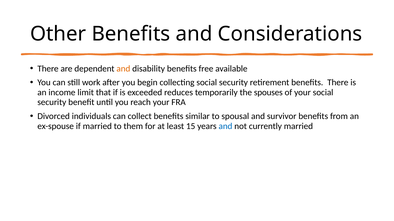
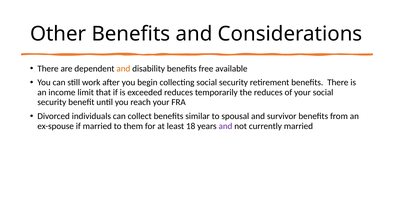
the spouses: spouses -> reduces (268, 93)
15: 15 -> 18 (191, 126)
and colour: blue -> purple (225, 126)
